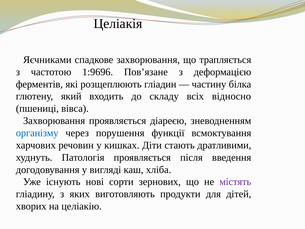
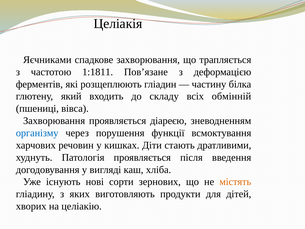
1:9696: 1:9696 -> 1:1811 (98, 72)
відносно: відносно -> обмінній (231, 96)
містять colour: purple -> orange (235, 182)
